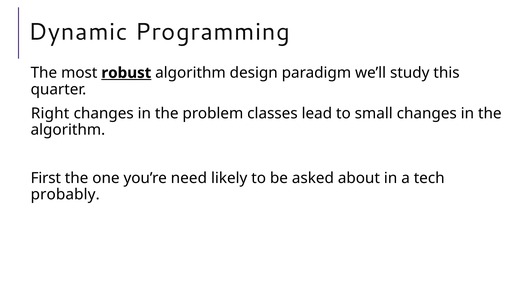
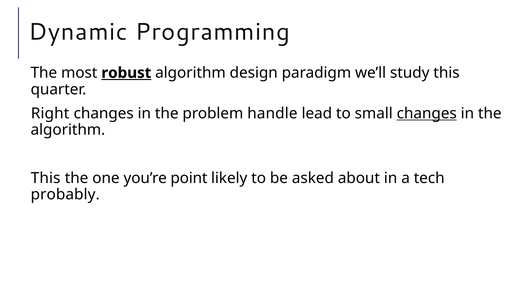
classes: classes -> handle (272, 114)
changes underline: none -> present (427, 114)
First: First -> This (46, 179)
need: need -> point (189, 179)
